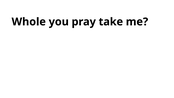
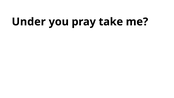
Whole: Whole -> Under (29, 22)
